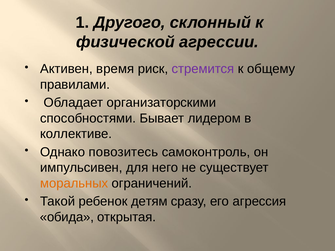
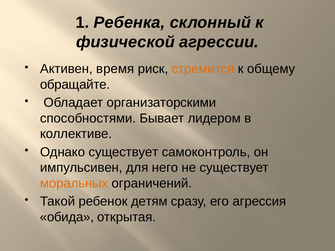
Другого: Другого -> Ребенка (129, 23)
стремится colour: purple -> orange (203, 69)
правилами: правилами -> обращайте (75, 85)
Однако повозитесь: повозитесь -> существует (124, 152)
